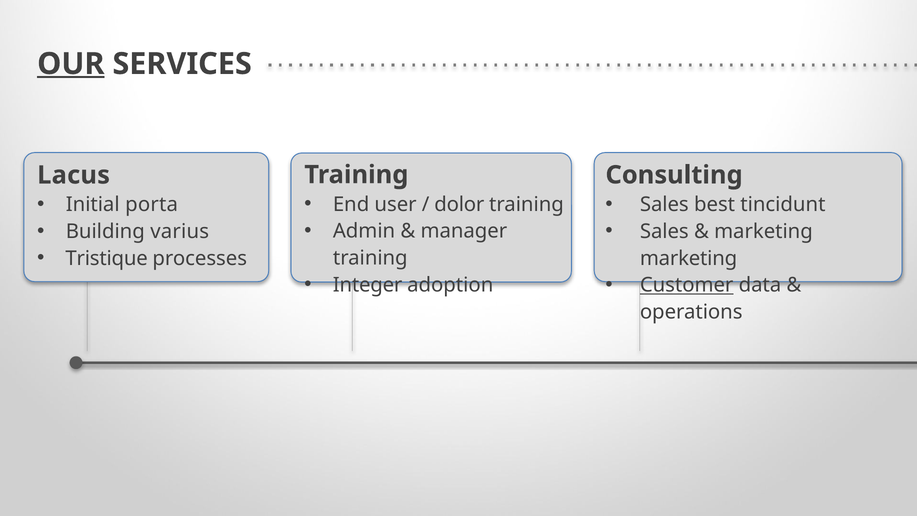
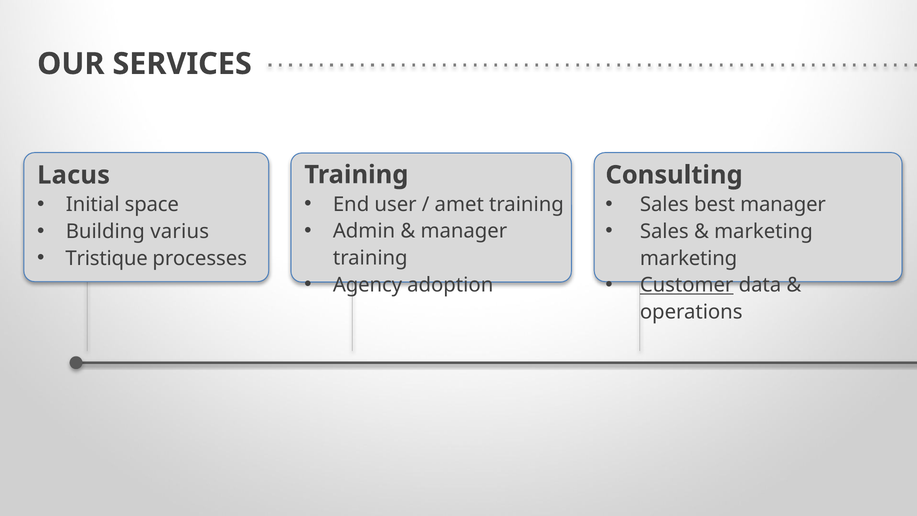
OUR underline: present -> none (71, 64)
dolor: dolor -> amet (459, 204)
best tincidunt: tincidunt -> manager (783, 205)
porta: porta -> space (152, 205)
Integer: Integer -> Agency (368, 285)
